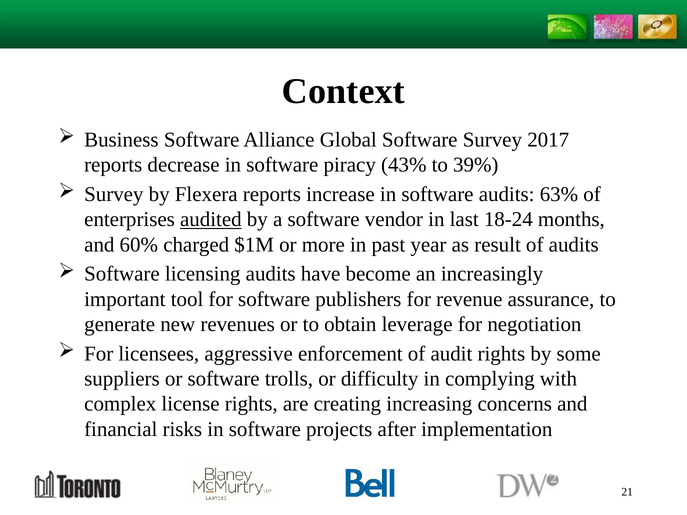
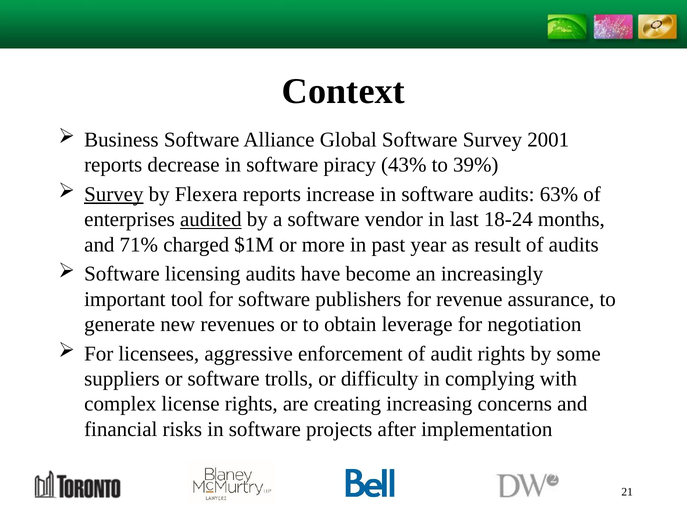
2017: 2017 -> 2001 (548, 140)
Survey underline: none -> present (114, 194)
60%: 60% -> 71% (139, 245)
